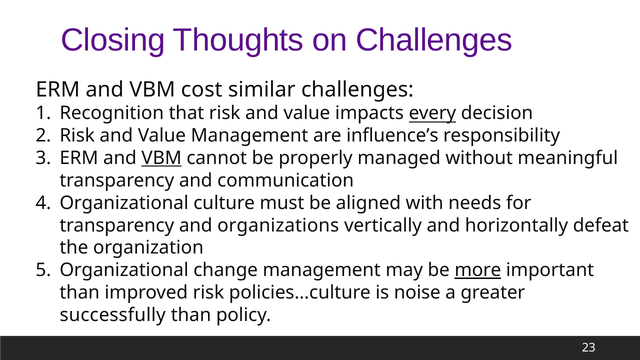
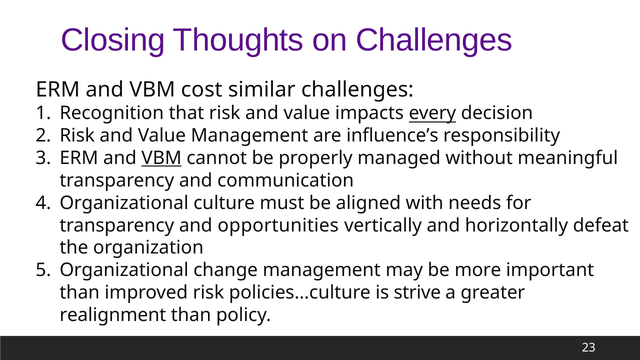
organizations: organizations -> opportunities (278, 225)
more underline: present -> none (478, 270)
noise: noise -> strive (417, 293)
successfully: successfully -> realignment (113, 315)
